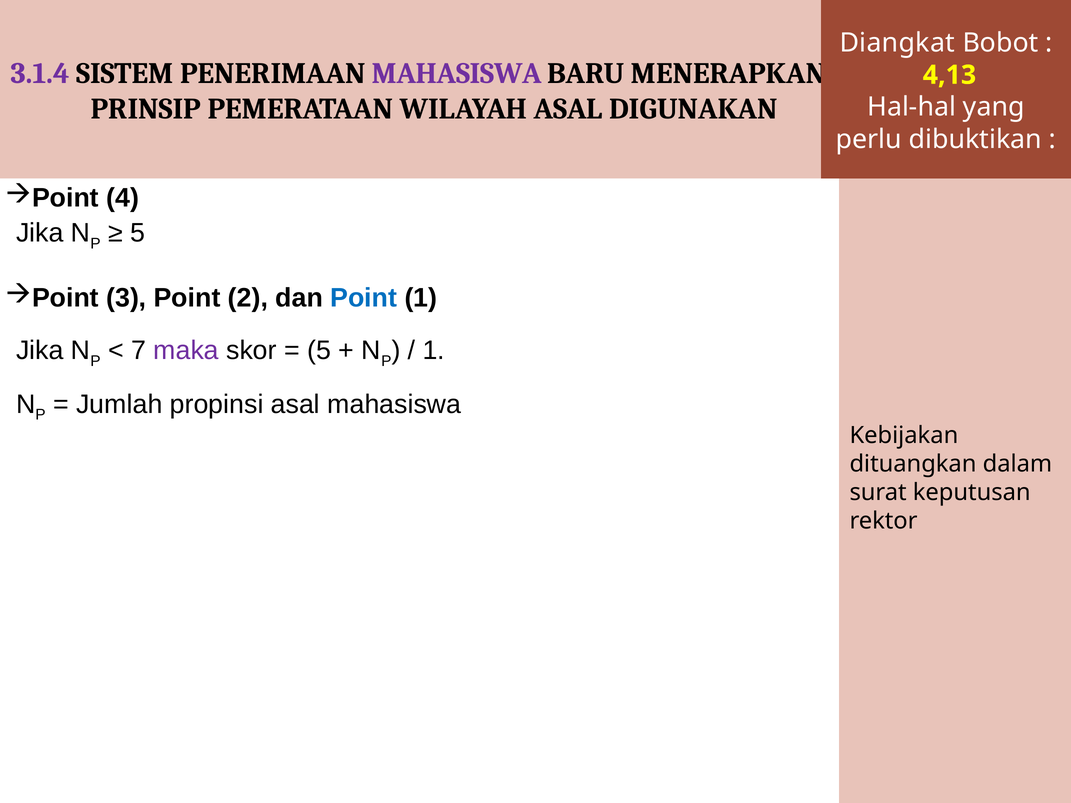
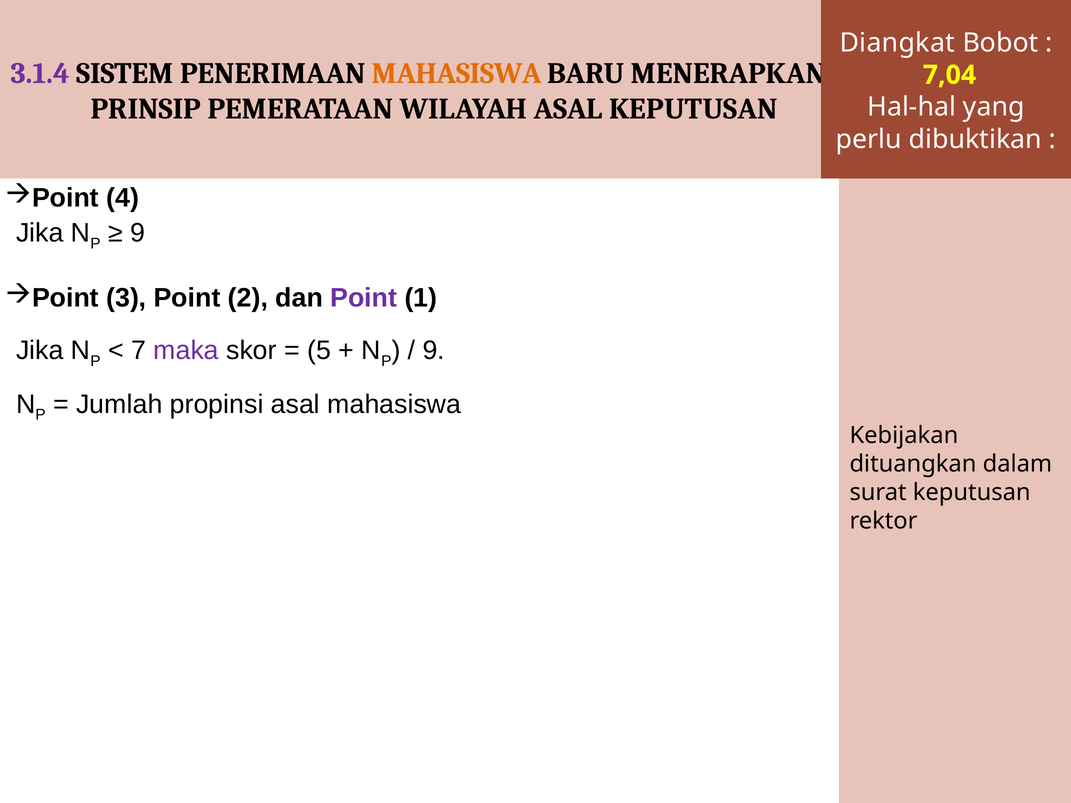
MAHASISWA colour: purple -> orange (457, 73)
4,13: 4,13 -> 7,04 (949, 75)
ASAL DIGUNAKAN: DIGUNAKAN -> KEPUTUSAN (693, 109)
5: 5 -> 9 (138, 233)
Point colour: blue -> purple (364, 298)
1: 1 -> 9 (434, 351)
